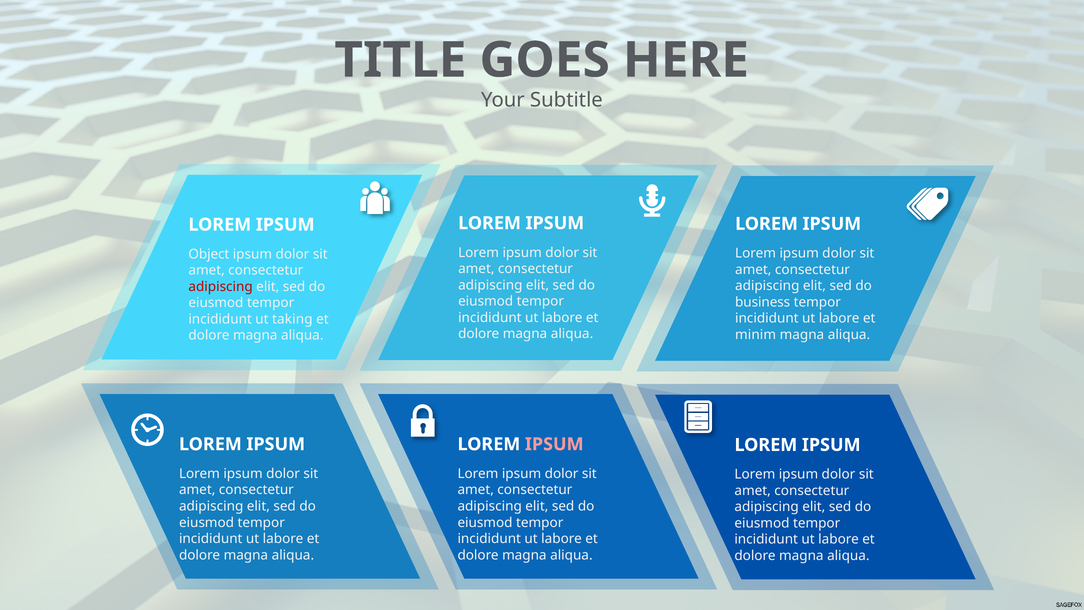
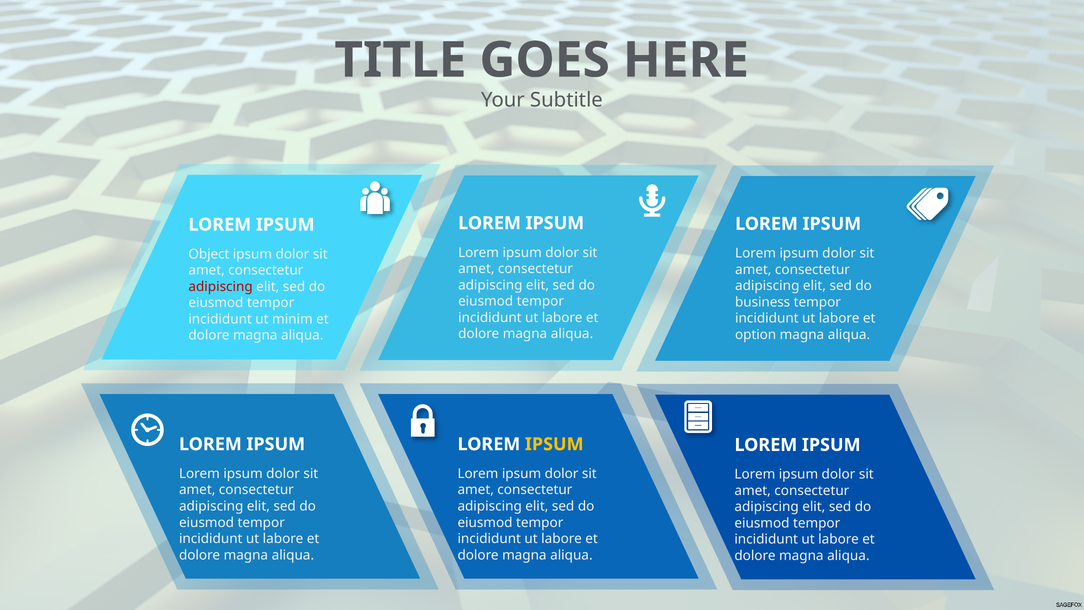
taking: taking -> minim (292, 319)
minim: minim -> option (756, 334)
IPSUM colour: pink -> yellow (554, 444)
